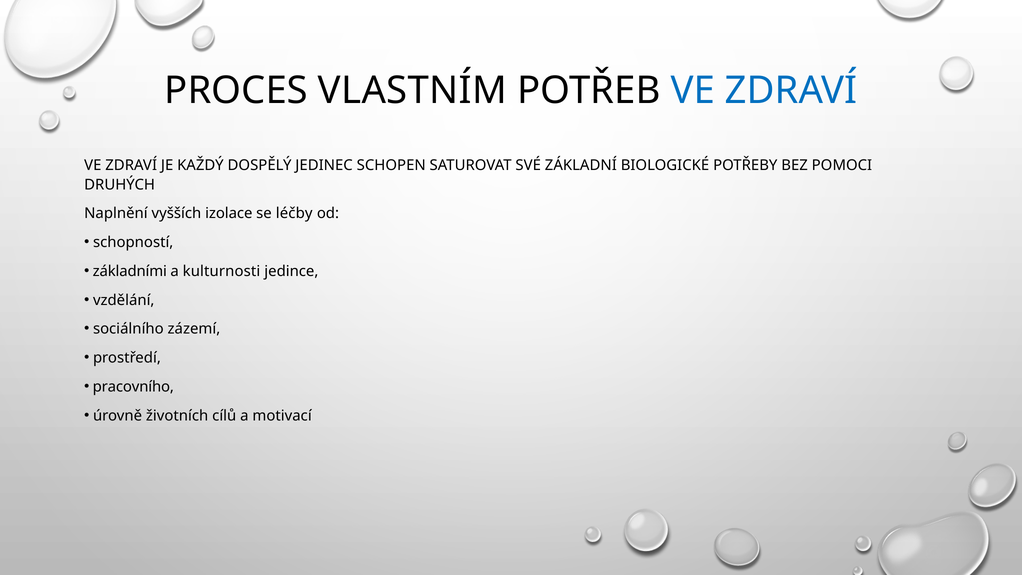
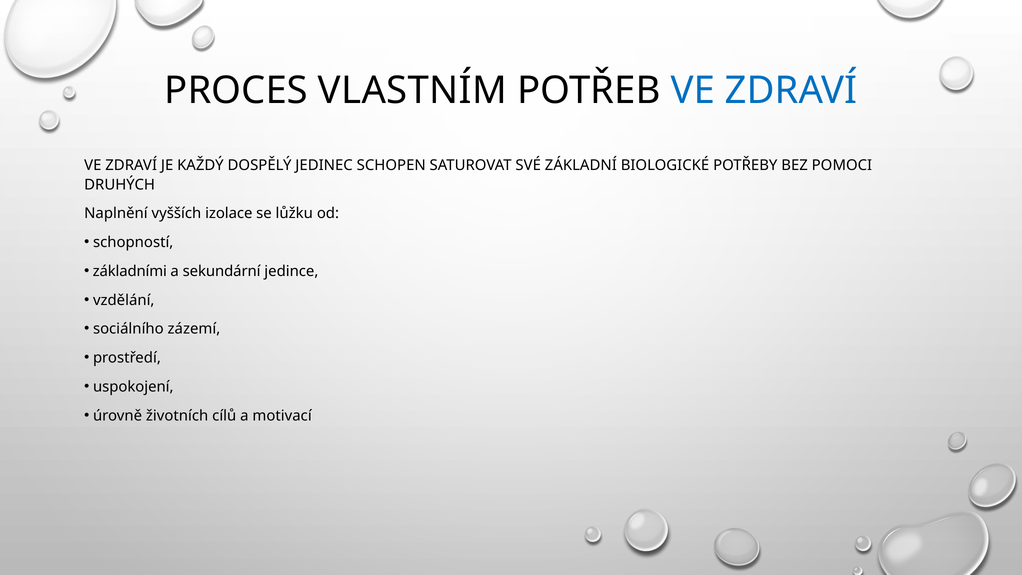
léčby: léčby -> lůžku (294, 213)
kulturnosti: kulturnosti -> sekundární (222, 271)
pracovního: pracovního -> uspokojení (133, 387)
